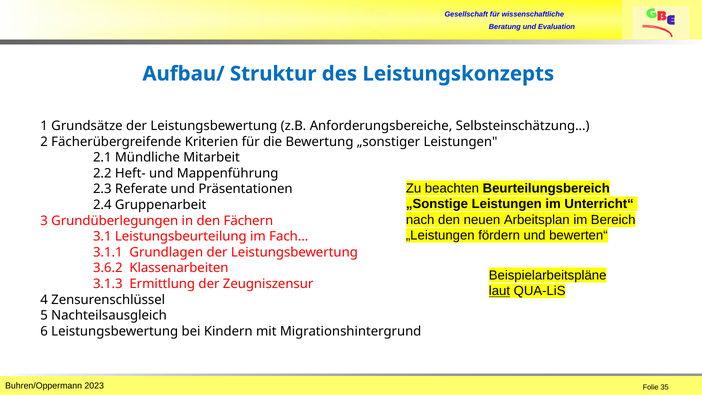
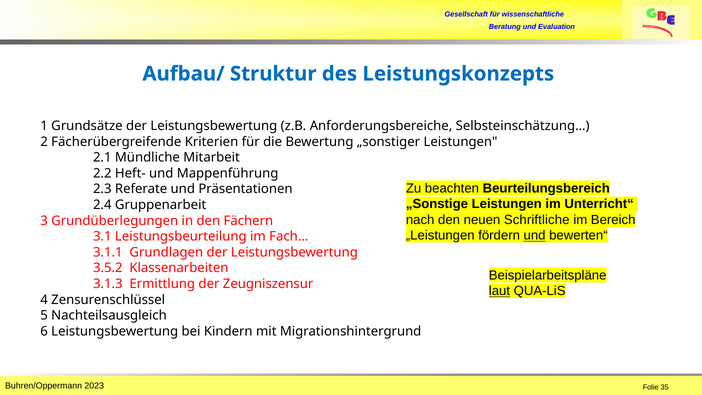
Arbeitsplan: Arbeitsplan -> Schriftliche (537, 220)
und underline: none -> present (535, 235)
3.6.2: 3.6.2 -> 3.5.2 (108, 268)
